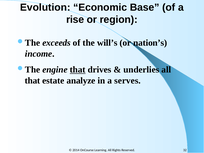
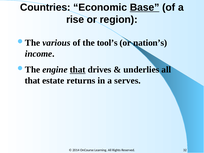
Evolution: Evolution -> Countries (45, 7)
Base underline: none -> present (145, 7)
exceeds: exceeds -> various (56, 43)
will’s: will’s -> tool’s (107, 43)
analyze: analyze -> returns (81, 81)
